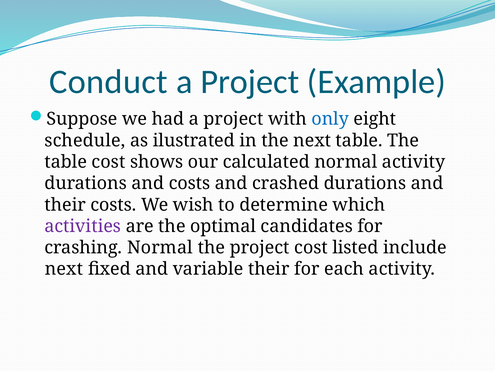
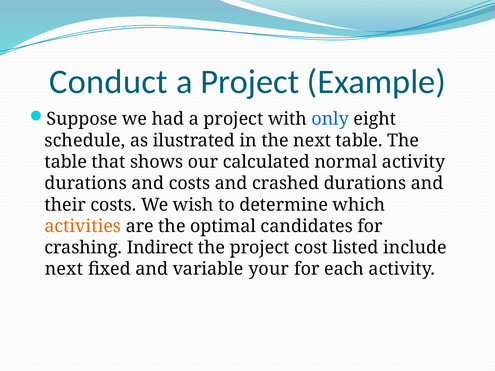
table cost: cost -> that (109, 162)
activities colour: purple -> orange (83, 226)
crashing Normal: Normal -> Indirect (160, 248)
variable their: their -> your (269, 269)
